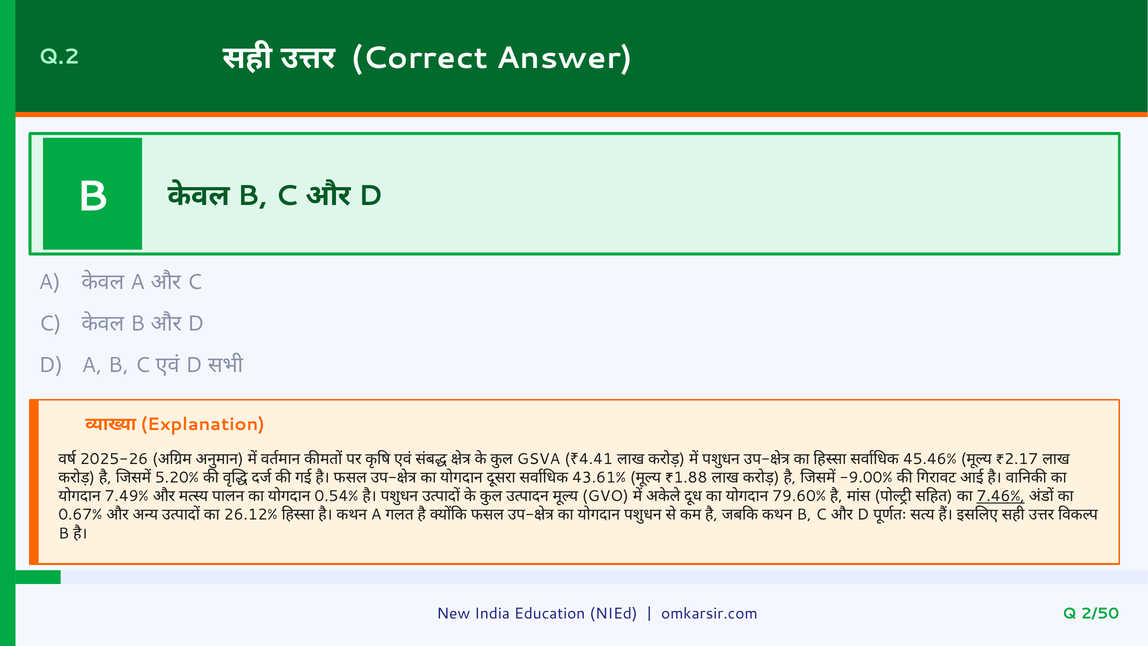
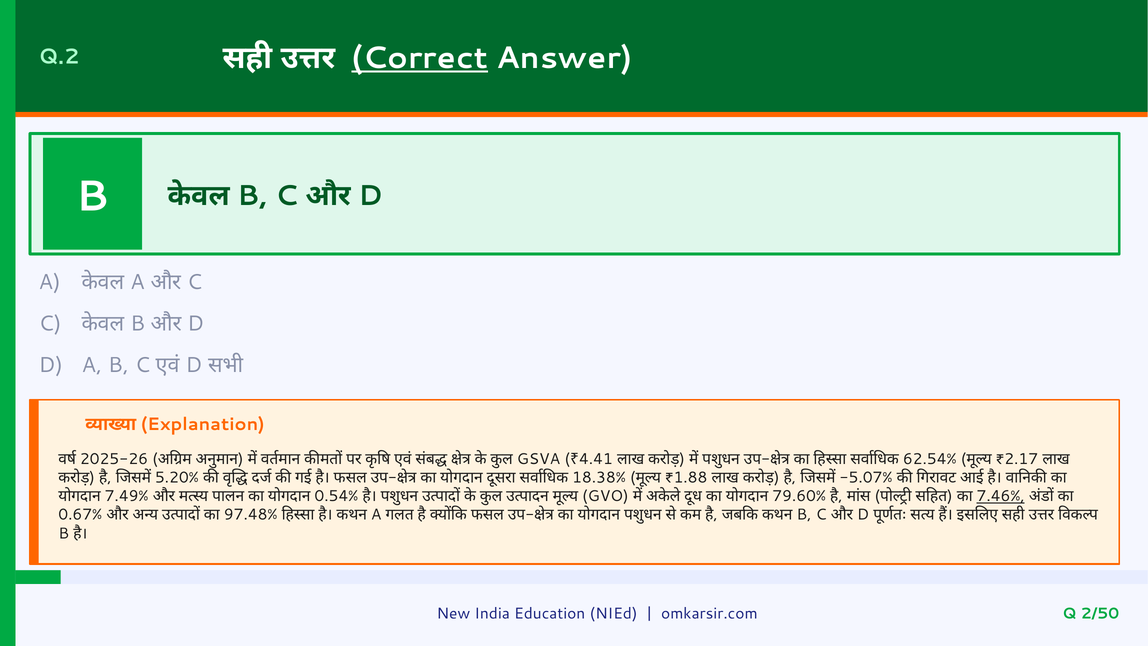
Correct underline: none -> present (420, 58)
45.46%: 45.46% -> 62.54% (930, 459)
43.61%: 43.61% -> 18.38% (599, 477)
-9.00%: -9.00% -> -5.07% (866, 477)
26.12%: 26.12% -> 97.48% (251, 515)
